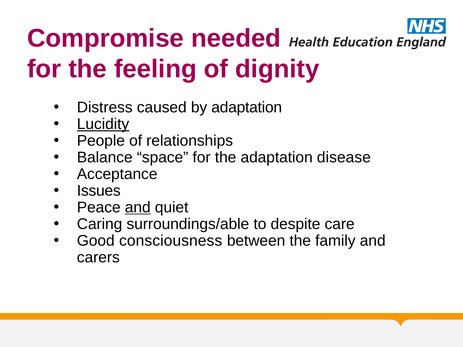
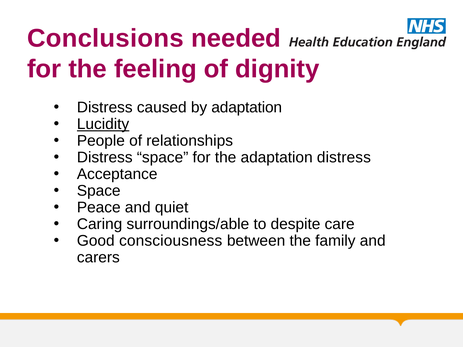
Compromise: Compromise -> Conclusions (105, 38)
Balance: Balance -> Distress (105, 158)
adaptation disease: disease -> distress (344, 158)
Issues: Issues -> Space (99, 191)
and underline: present -> none (138, 208)
